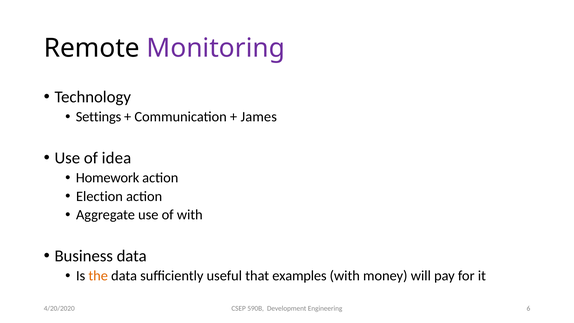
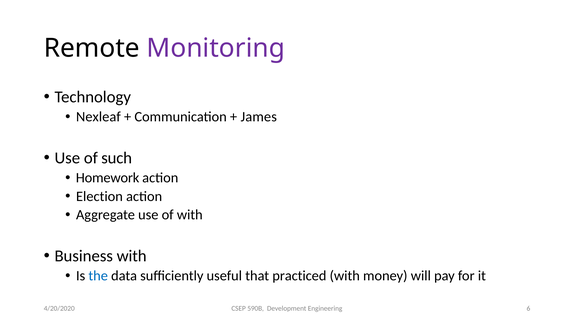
Settings: Settings -> Nexleaf (98, 117)
idea: idea -> such (117, 158)
Business data: data -> with (132, 256)
the colour: orange -> blue (98, 276)
examples: examples -> practiced (299, 276)
